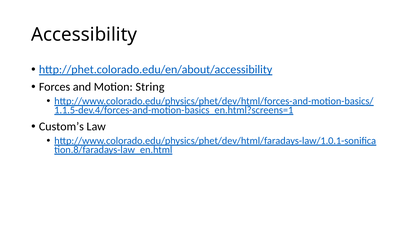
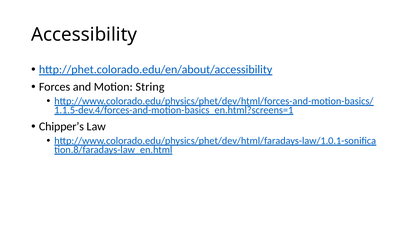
Custom’s: Custom’s -> Chipper’s (61, 126)
